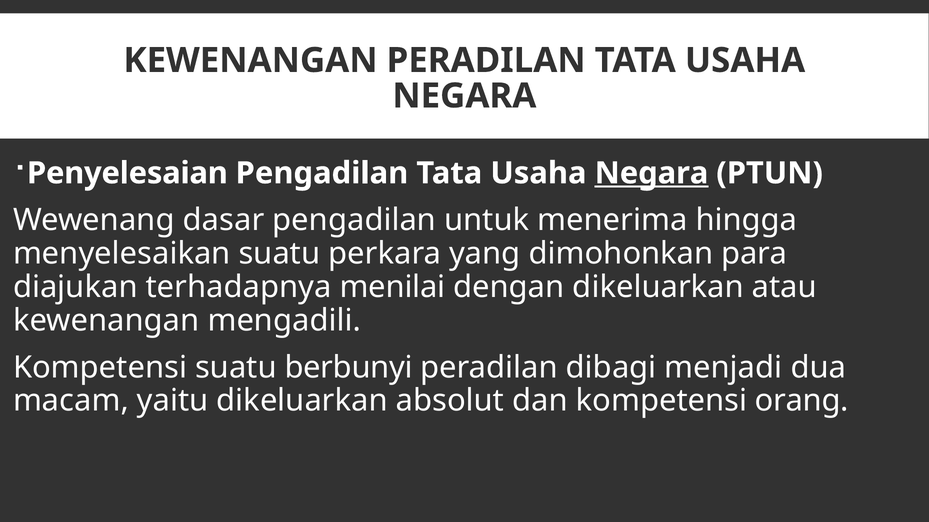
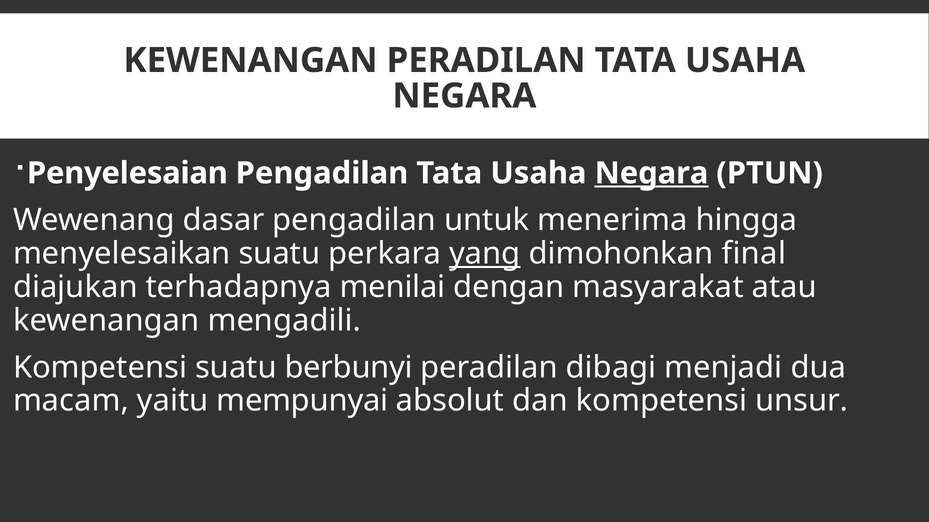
yang underline: none -> present (485, 254)
para: para -> final (754, 254)
dengan dikeluarkan: dikeluarkan -> masyarakat (658, 287)
yaitu dikeluarkan: dikeluarkan -> mempunyai (302, 401)
orang: orang -> unsur (802, 401)
